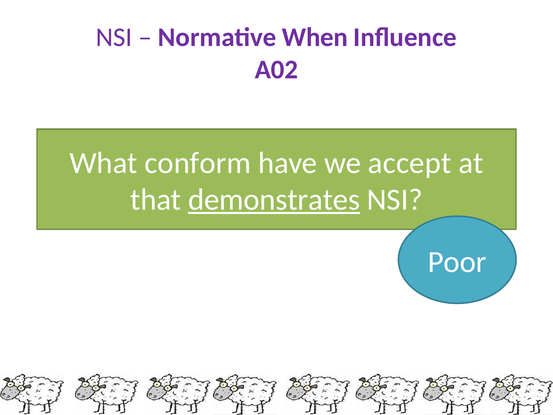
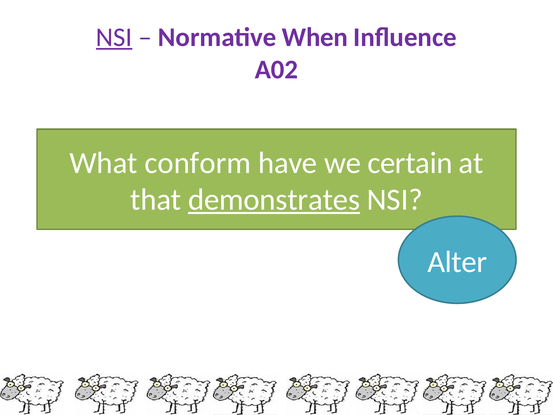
NSI underline: none -> present (114, 37)
accept: accept -> certain (410, 163)
Poor: Poor -> Alter (457, 262)
